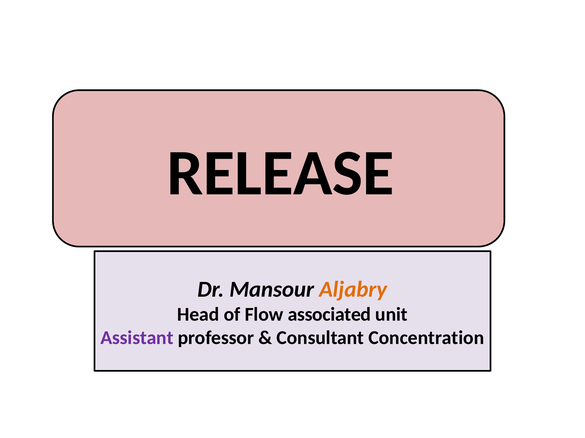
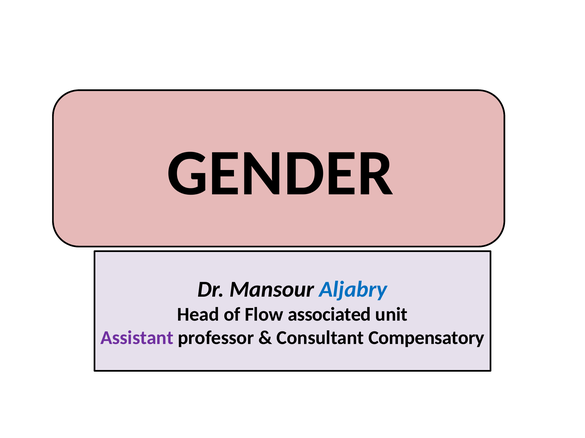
RELEASE: RELEASE -> GENDER (280, 173)
Aljabry colour: orange -> blue (353, 290)
Concentration: Concentration -> Compensatory (426, 338)
